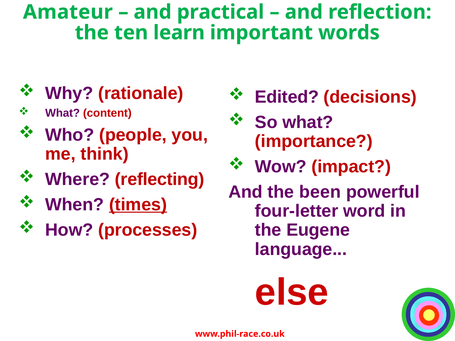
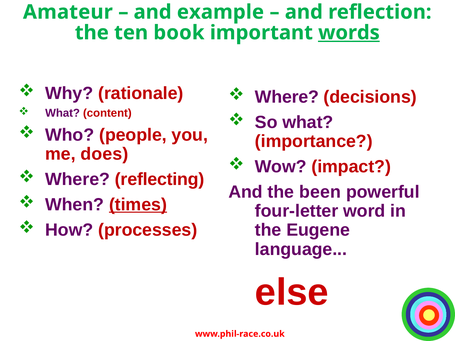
practical: practical -> example (220, 12)
learn: learn -> book (179, 33)
words underline: none -> present (349, 33)
Edited: Edited -> Where (287, 97)
think: think -> does (104, 154)
